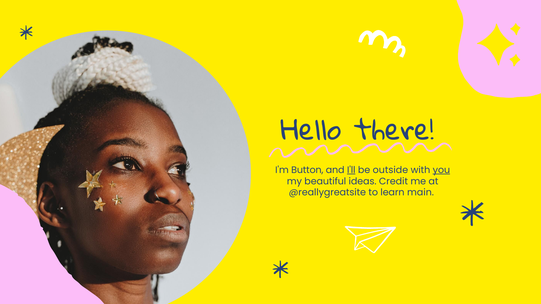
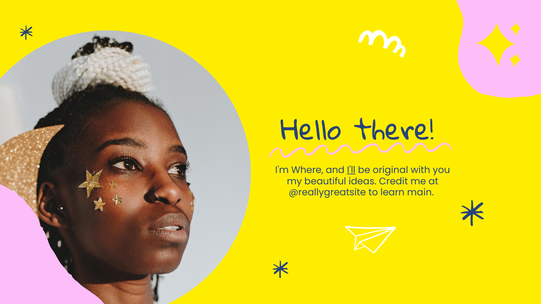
Button: Button -> Where (307, 170)
outside: outside -> original (390, 170)
you underline: present -> none (441, 170)
